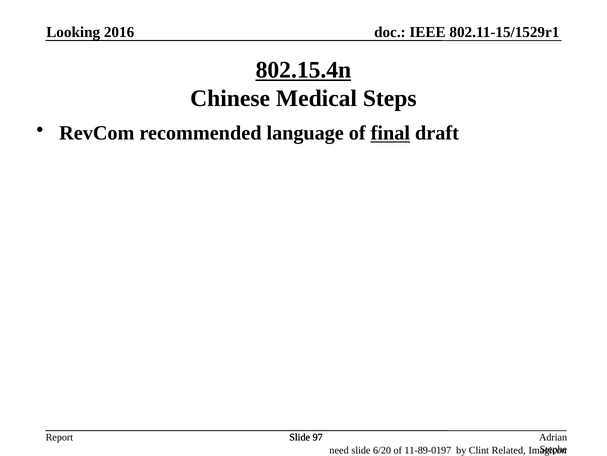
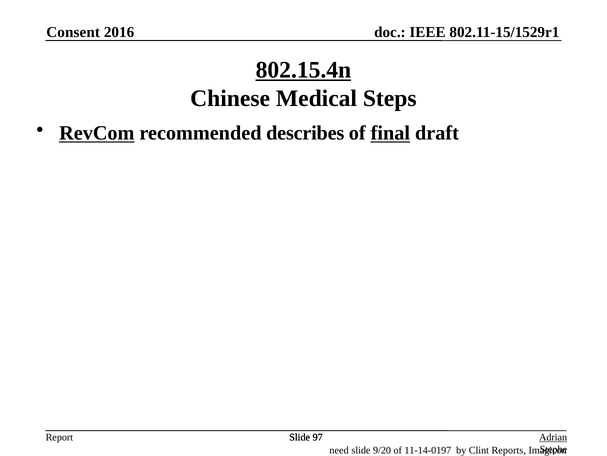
Looking: Looking -> Consent (73, 32)
RevCom underline: none -> present (97, 133)
language: language -> describes (305, 133)
Adrian underline: none -> present (553, 437)
6/20: 6/20 -> 9/20 (382, 450)
11-89-0197: 11-89-0197 -> 11-14-0197 (428, 450)
Related: Related -> Reports (509, 450)
